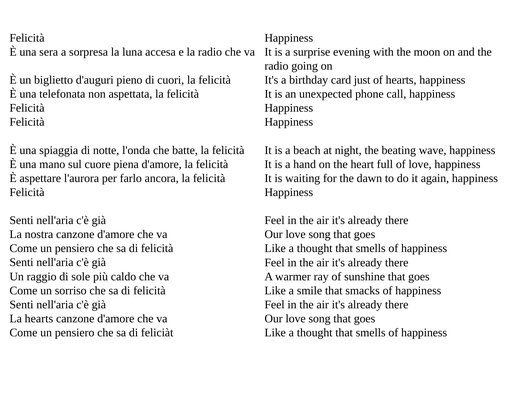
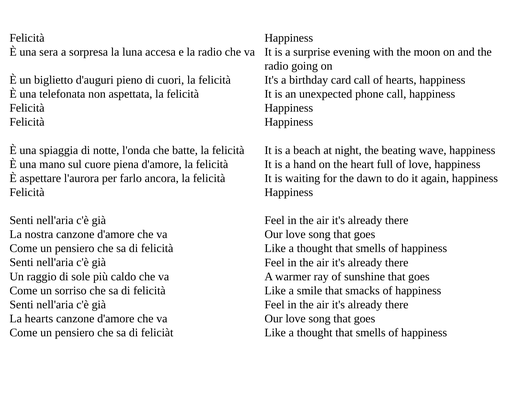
card just: just -> call (362, 80)
